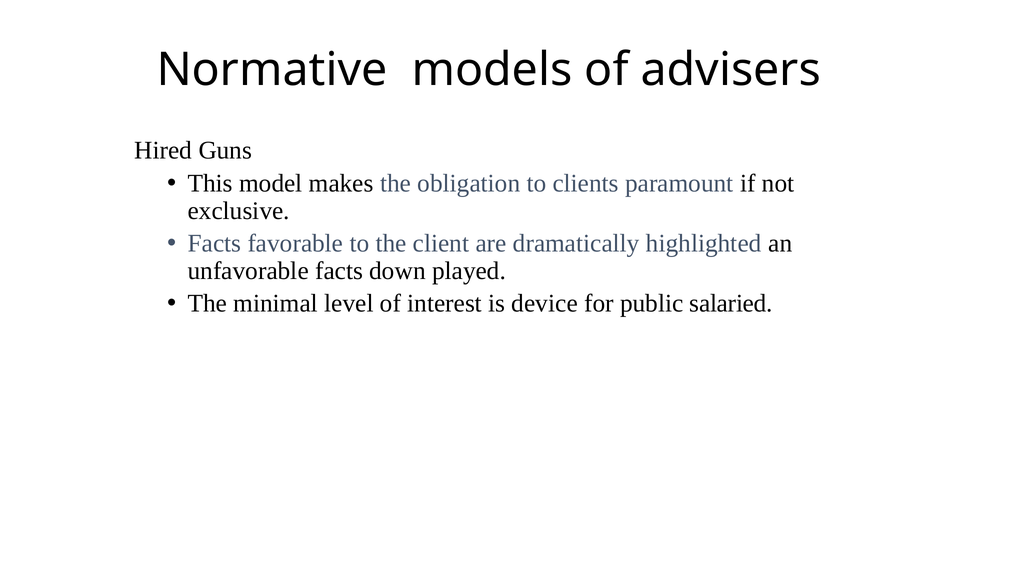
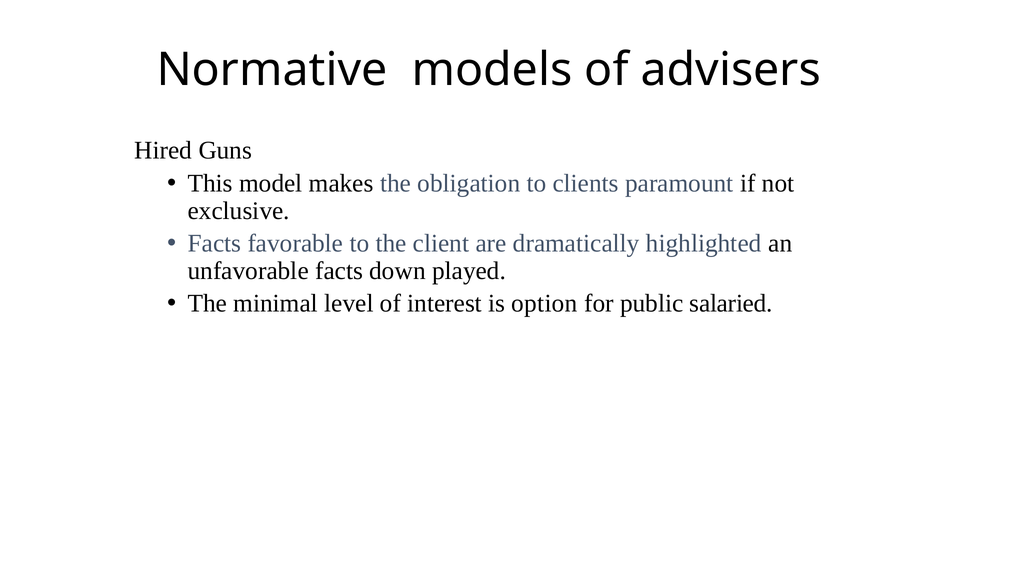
device: device -> option (545, 303)
